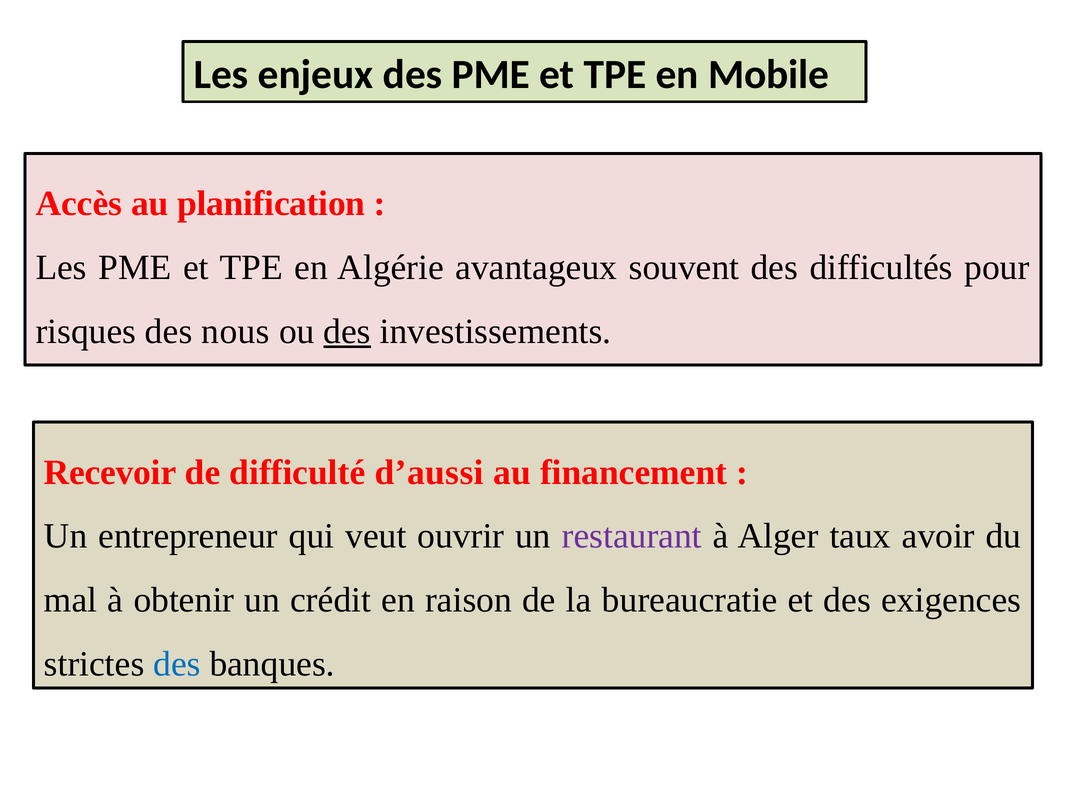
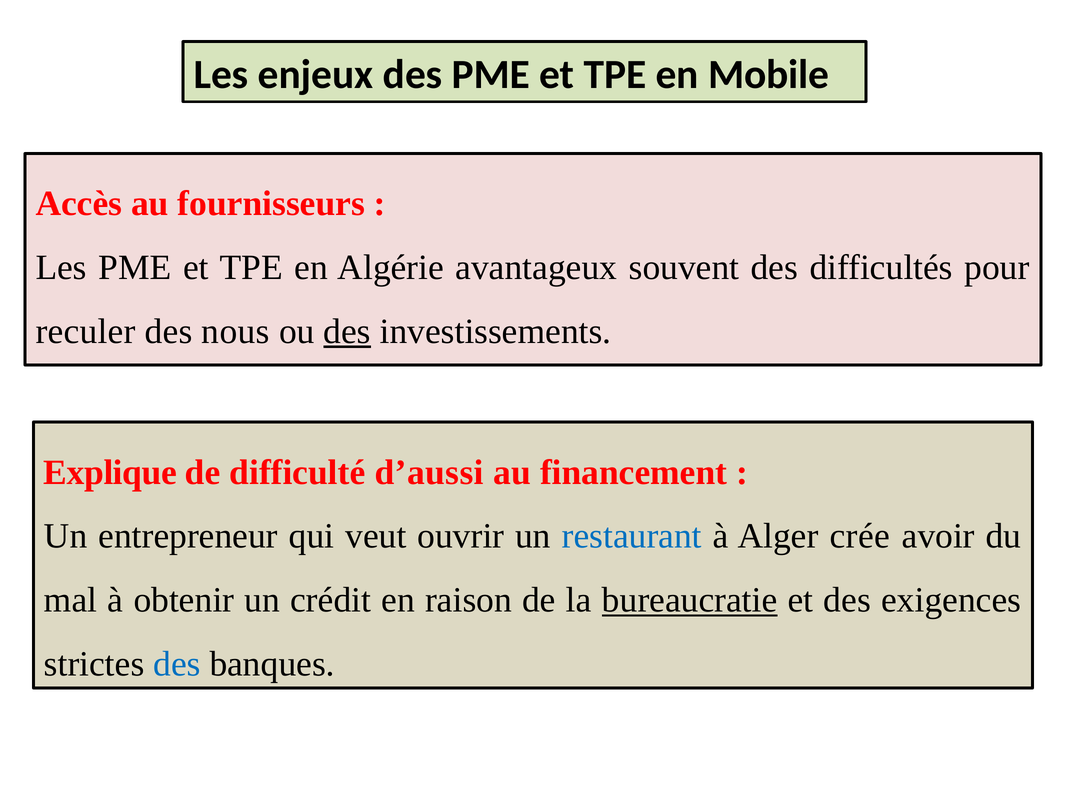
planification: planification -> fournisseurs (271, 204)
risques: risques -> reculer (86, 332)
Recevoir: Recevoir -> Explique (110, 473)
restaurant colour: purple -> blue (632, 537)
taux: taux -> crée (860, 537)
bureaucratie underline: none -> present (690, 601)
